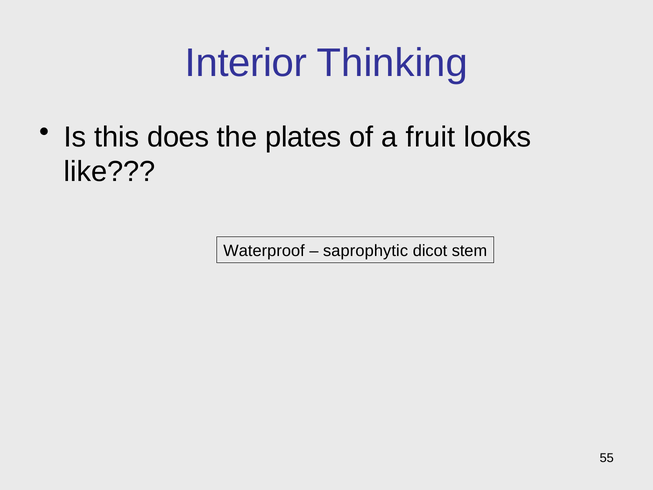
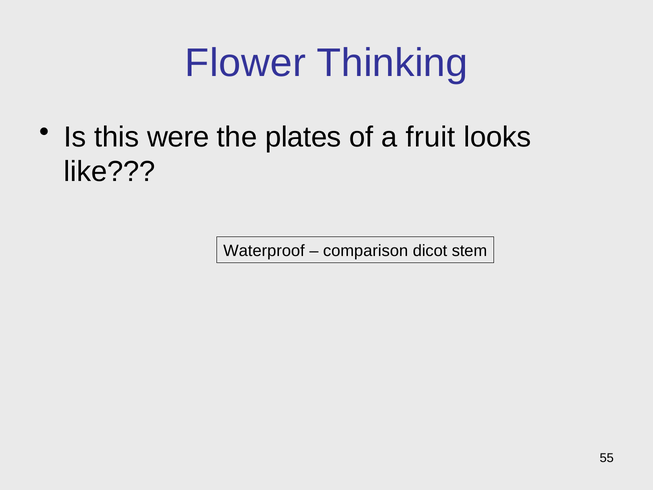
Interior: Interior -> Flower (246, 63)
does: does -> were (178, 137)
saprophytic: saprophytic -> comparison (366, 251)
